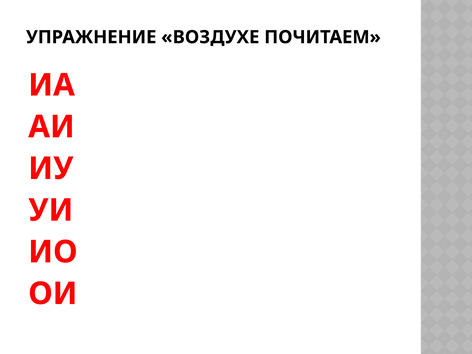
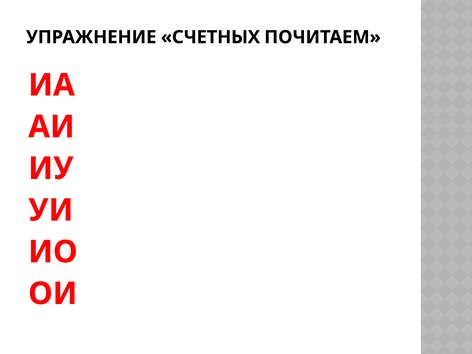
ВОЗДУХЕ: ВОЗДУХЕ -> СЧЕТНЫХ (210, 37)
